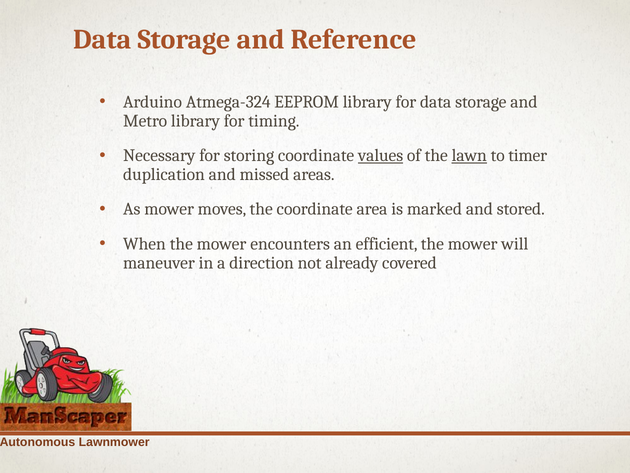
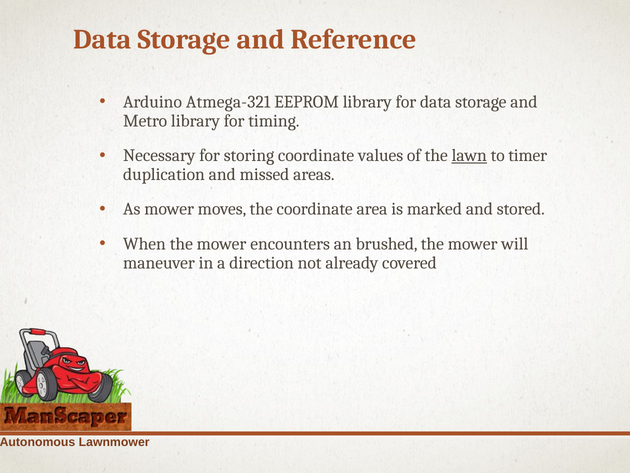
Atmega-324: Atmega-324 -> Atmega-321 (228, 102)
values underline: present -> none (381, 155)
efficient: efficient -> brushed (387, 244)
